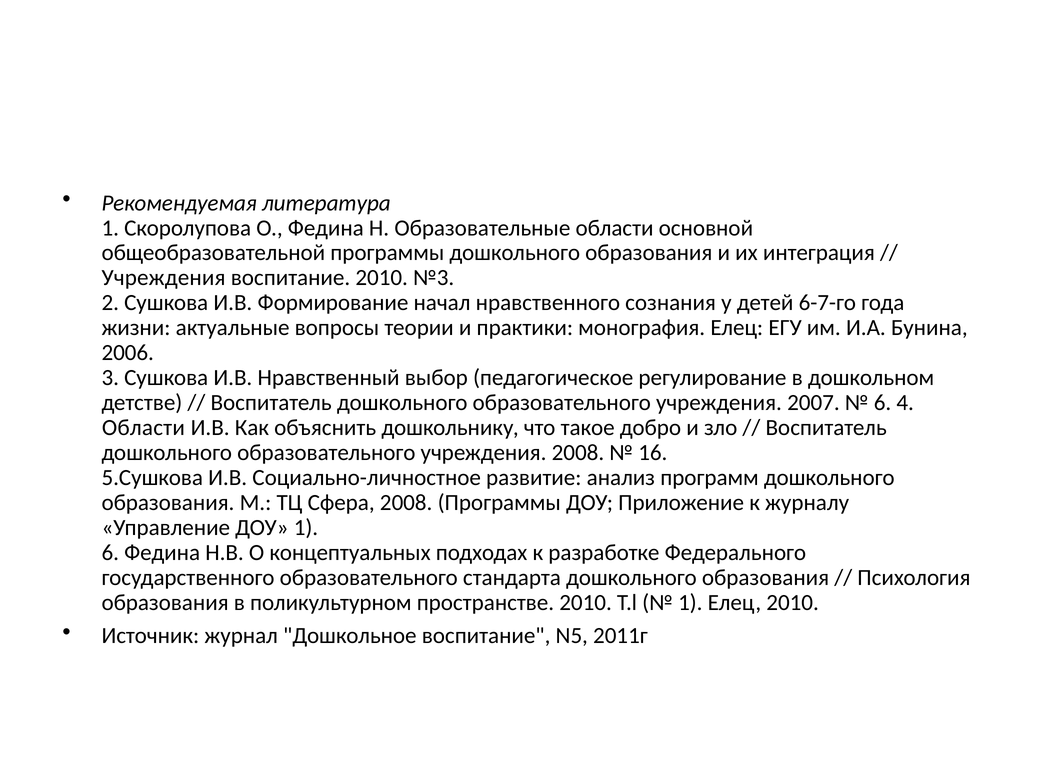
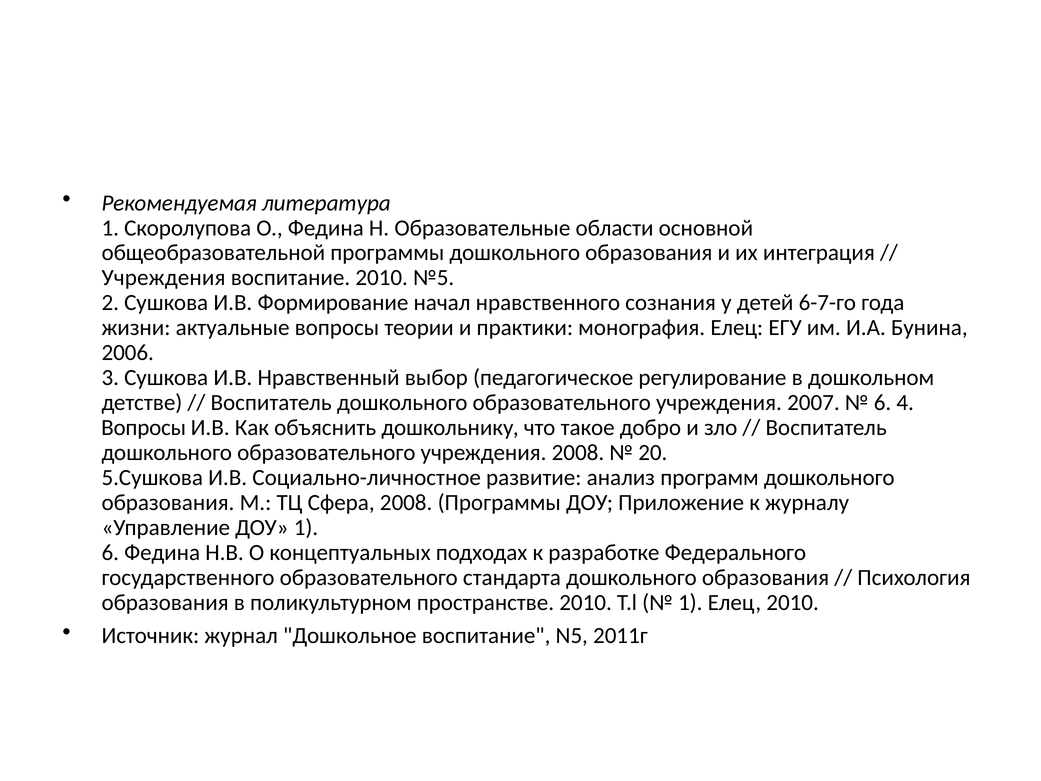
№3: №3 -> №5 (434, 278)
Области: Области -> Вопросы (144, 428)
16: 16 -> 20 (653, 452)
